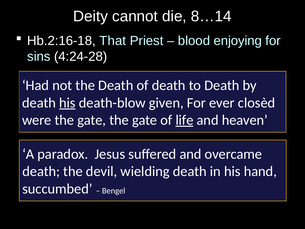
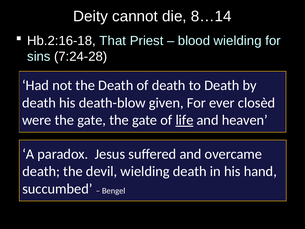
blood enjoying: enjoying -> wielding (238, 41)
4:24-28: 4:24-28 -> 7:24-28 (81, 57)
his underline: present -> none (67, 103)
